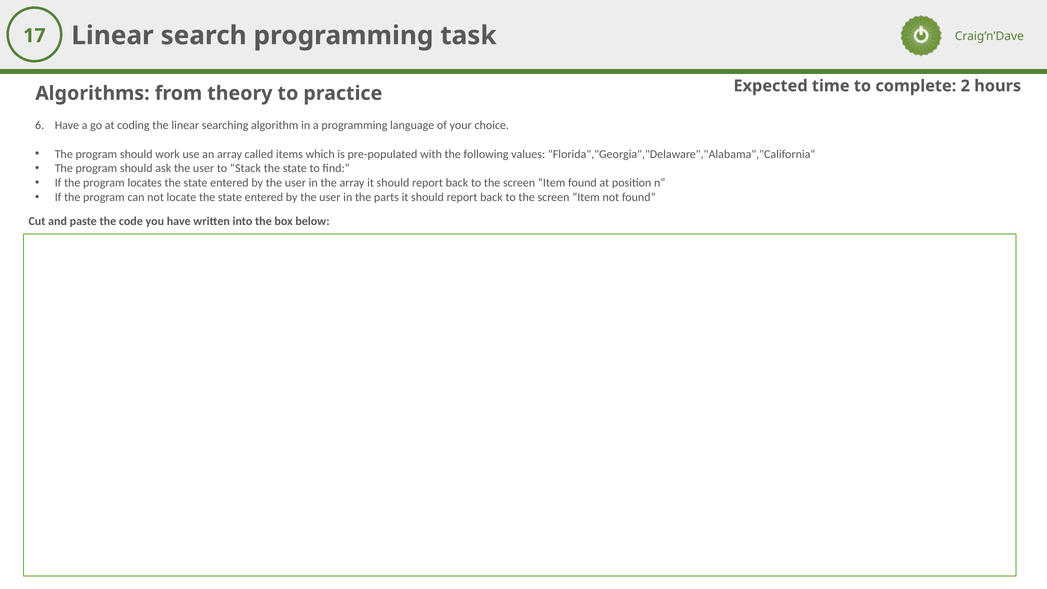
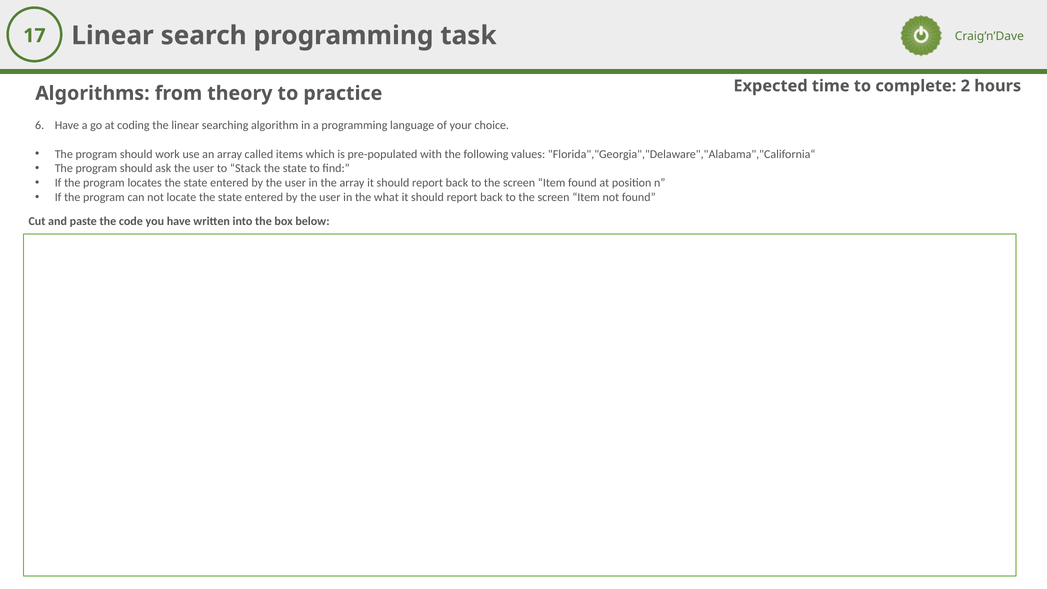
parts: parts -> what (386, 197)
